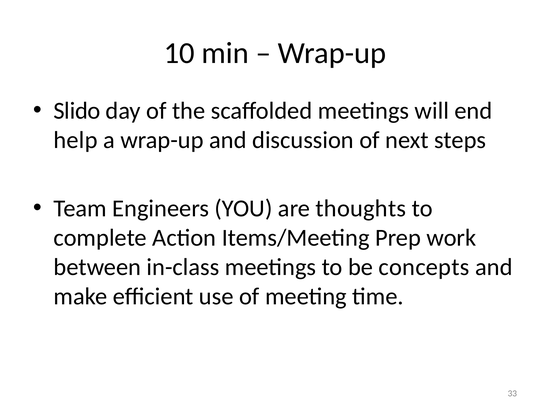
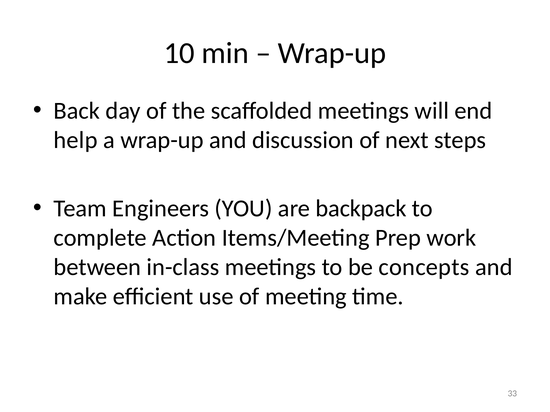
Slido: Slido -> Back (77, 111)
thoughts: thoughts -> backpack (361, 209)
